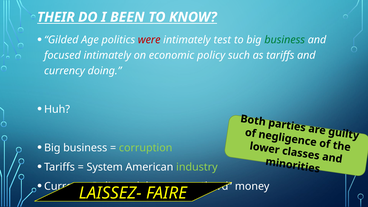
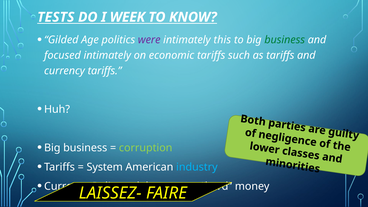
THEIR: THEIR -> TESTS (56, 17)
BEEN: BEEN -> WEEK (127, 17)
were colour: red -> purple (149, 40)
test: test -> this (222, 40)
economic policy: policy -> tariffs (211, 55)
currency doing: doing -> tariffs (105, 71)
industry colour: light green -> light blue (197, 167)
